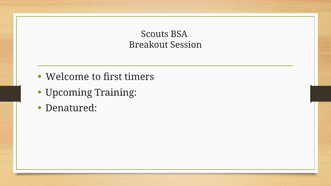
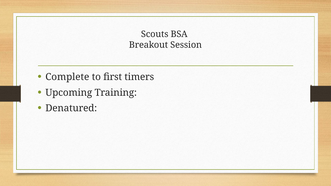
Welcome: Welcome -> Complete (67, 77)
